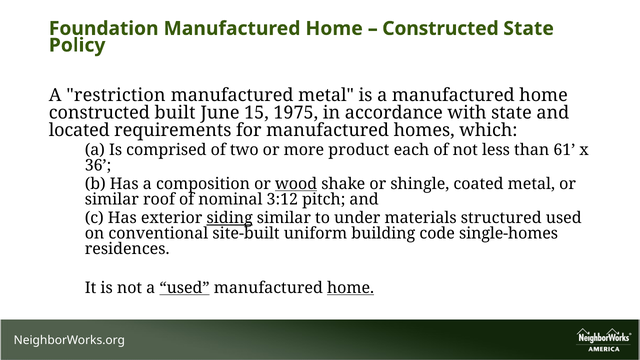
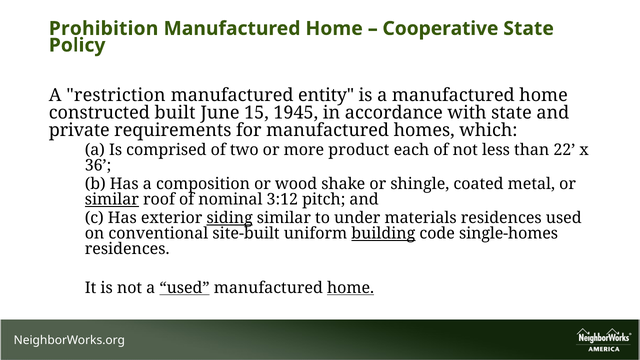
Foundation: Foundation -> Prohibition (104, 29)
Constructed: Constructed -> Cooperative (440, 29)
manufactured metal: metal -> entity (326, 95)
1975: 1975 -> 1945 (296, 113)
located: located -> private (79, 130)
61: 61 -> 22 (564, 150)
wood underline: present -> none (296, 184)
similar underline: none -> present (112, 199)
materials structured: structured -> residences (501, 218)
building underline: none -> present (383, 234)
